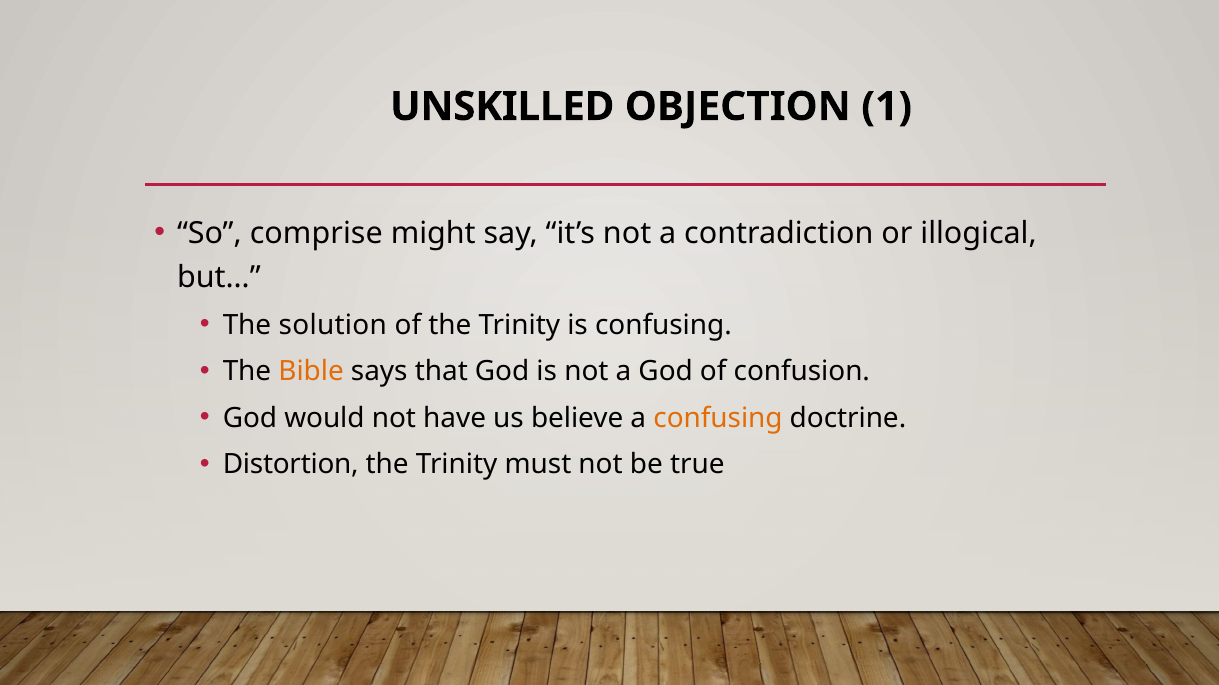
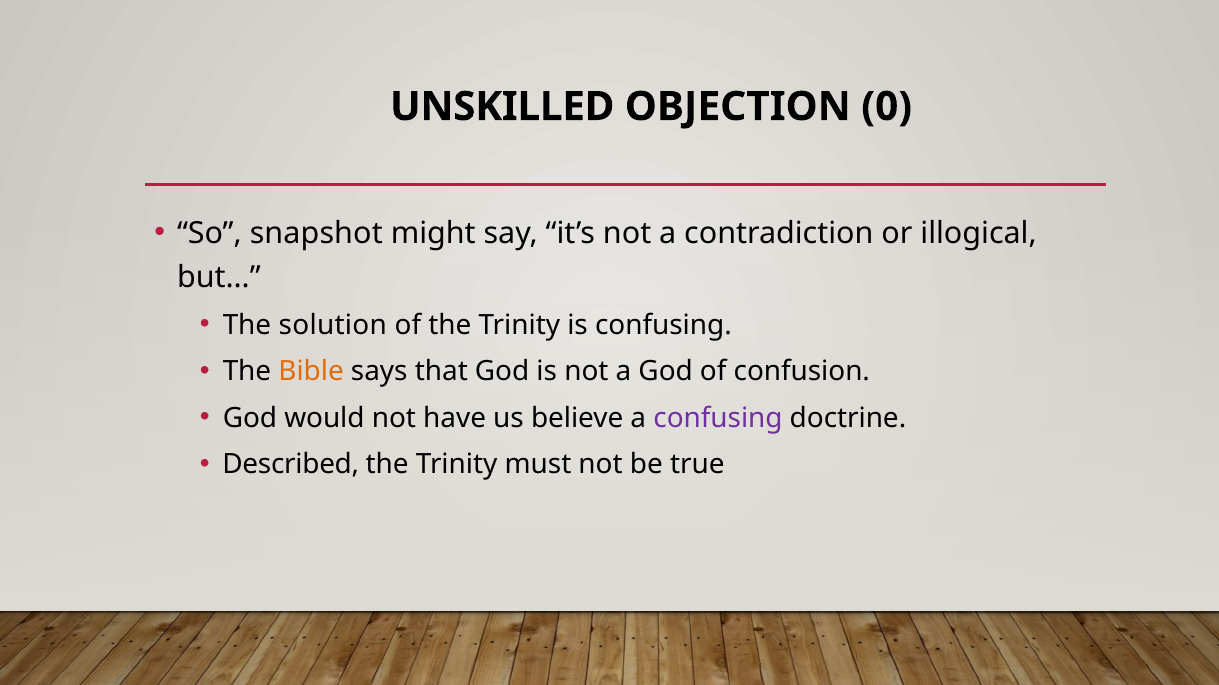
1: 1 -> 0 (887, 107)
comprise: comprise -> snapshot (316, 234)
confusing colour: orange -> purple (718, 419)
Distortion: Distortion -> Described (291, 465)
